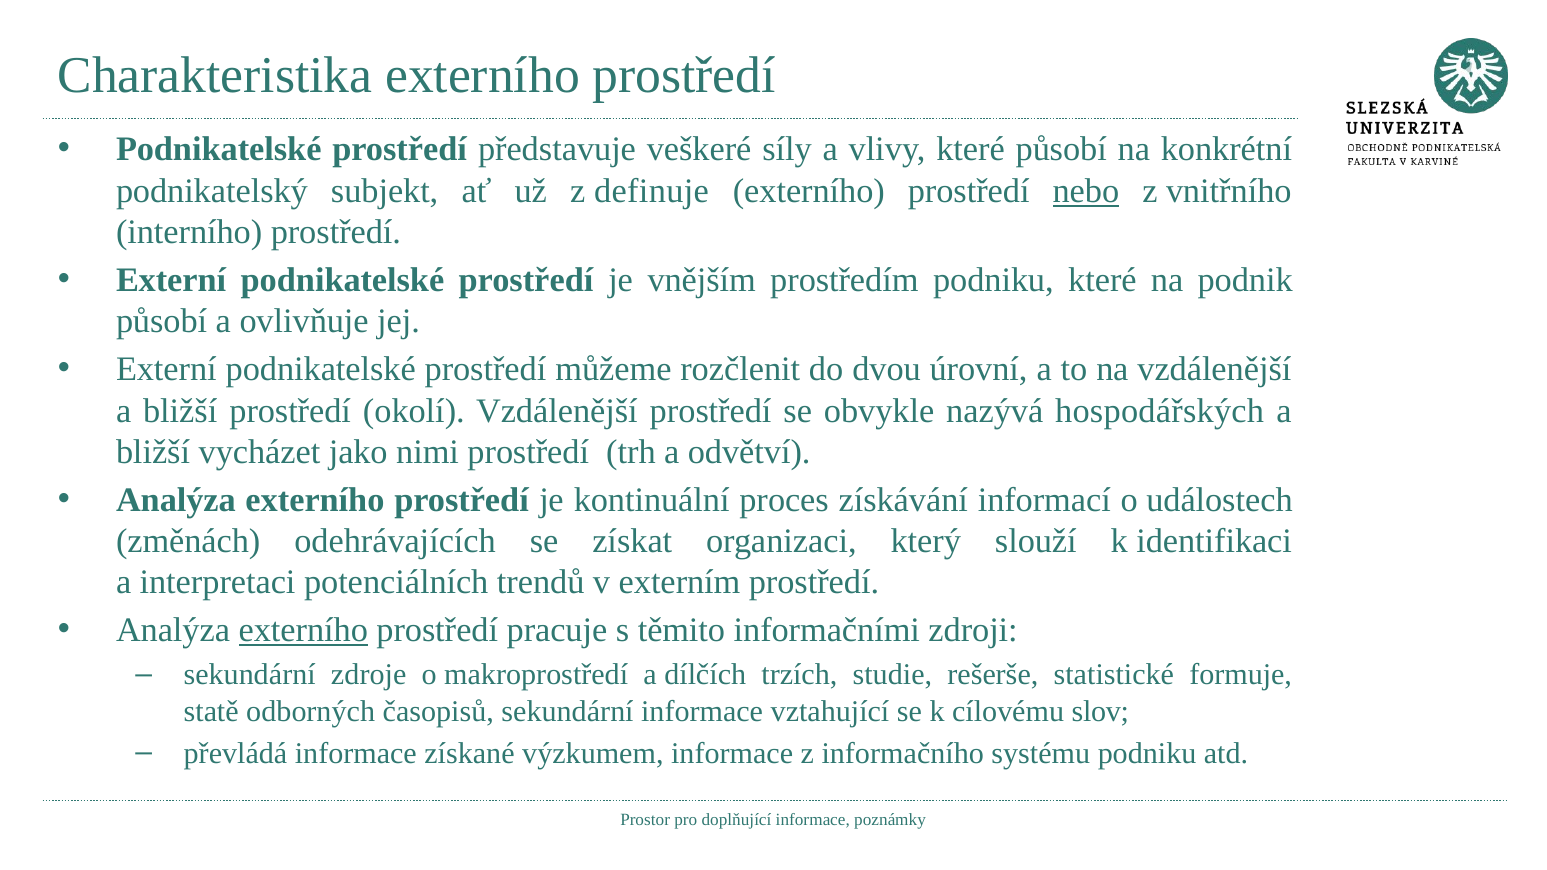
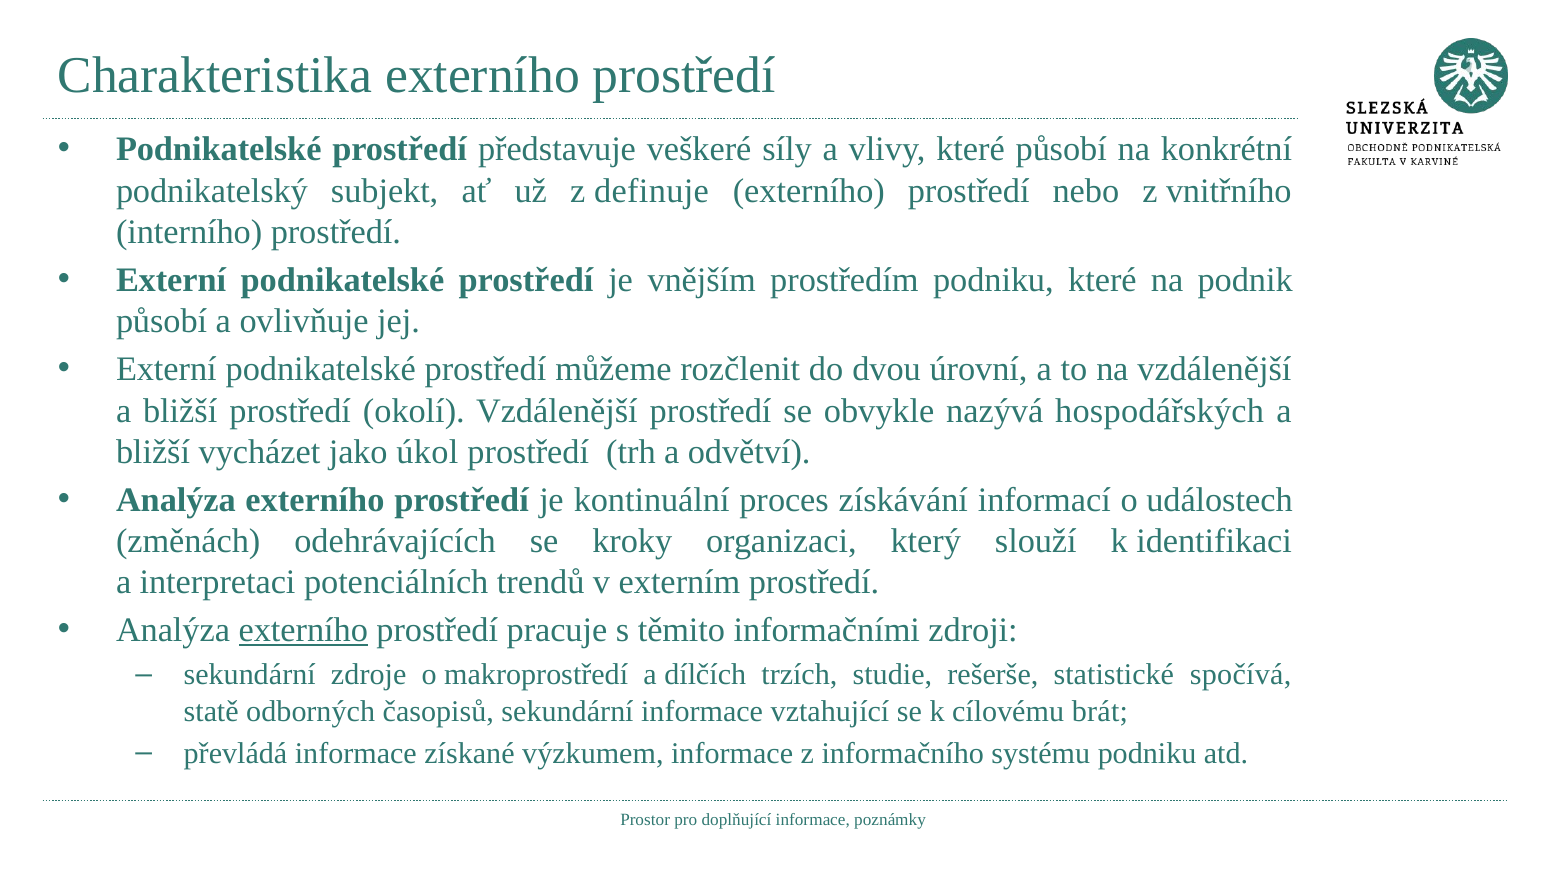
nebo underline: present -> none (1086, 191)
nimi: nimi -> úkol (427, 452)
získat: získat -> kroky (632, 541)
formuje: formuje -> spočívá (1241, 675)
slov: slov -> brát (1100, 711)
